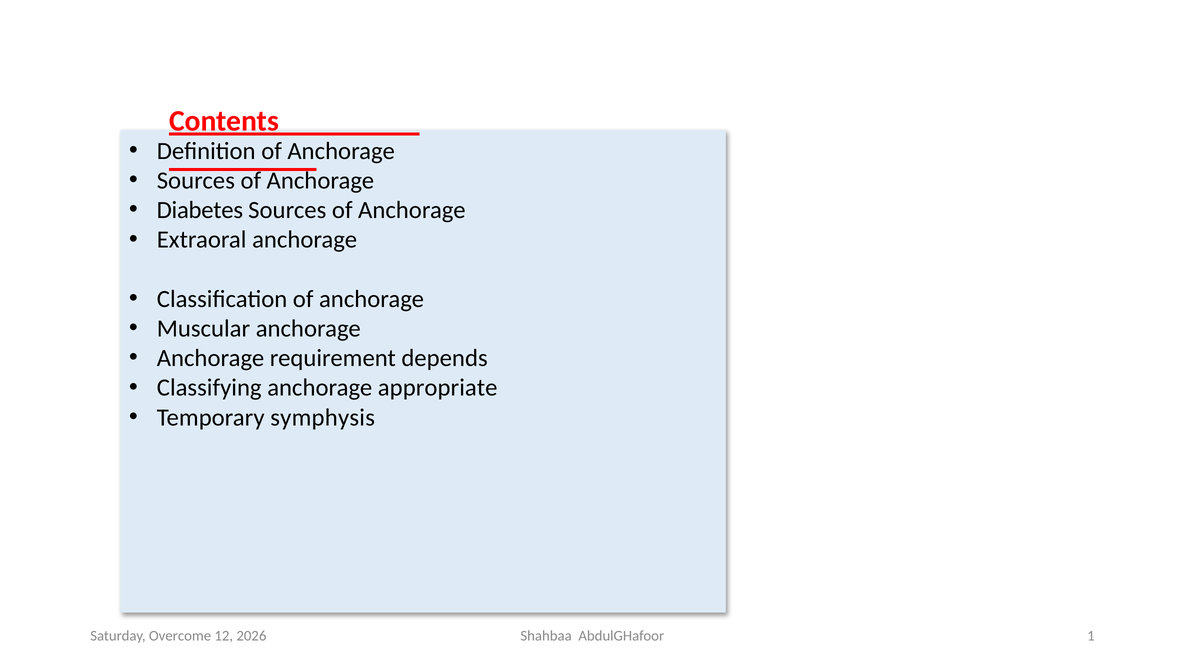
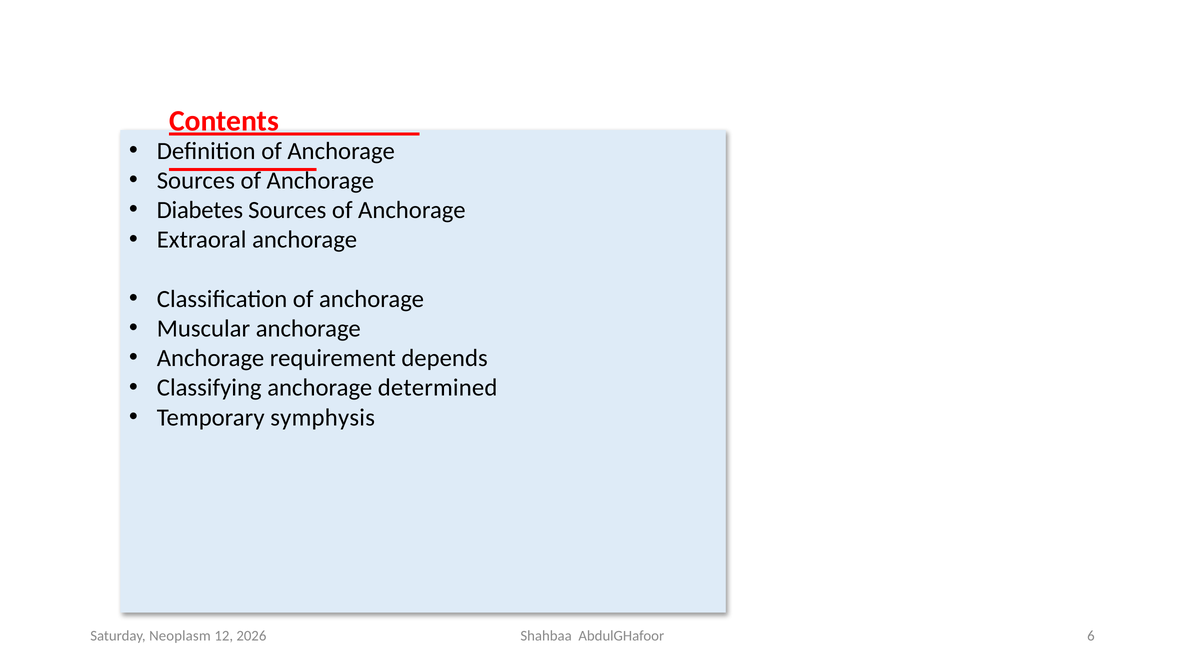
appropriate: appropriate -> determined (438, 388)
Overcome: Overcome -> Neoplasm (180, 636)
1: 1 -> 6 (1091, 636)
